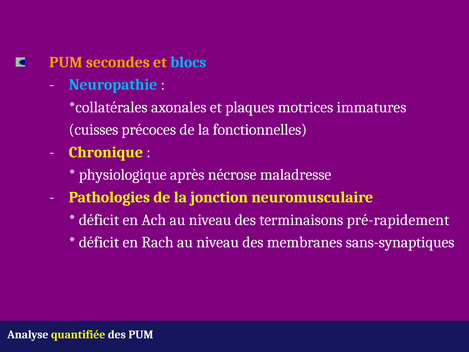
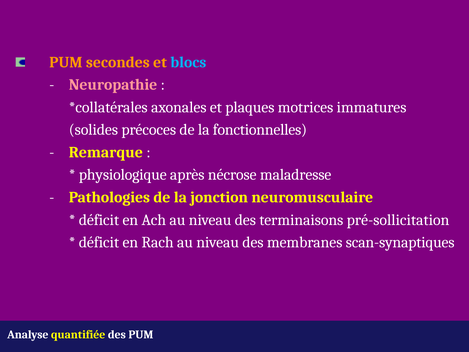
Neuropathie colour: light blue -> pink (113, 85)
cuisses: cuisses -> solides (93, 130)
Chronique: Chronique -> Remarque (106, 152)
pré-rapidement: pré-rapidement -> pré-sollicitation (398, 220)
sans-synaptiques: sans-synaptiques -> scan-synaptiques (400, 242)
